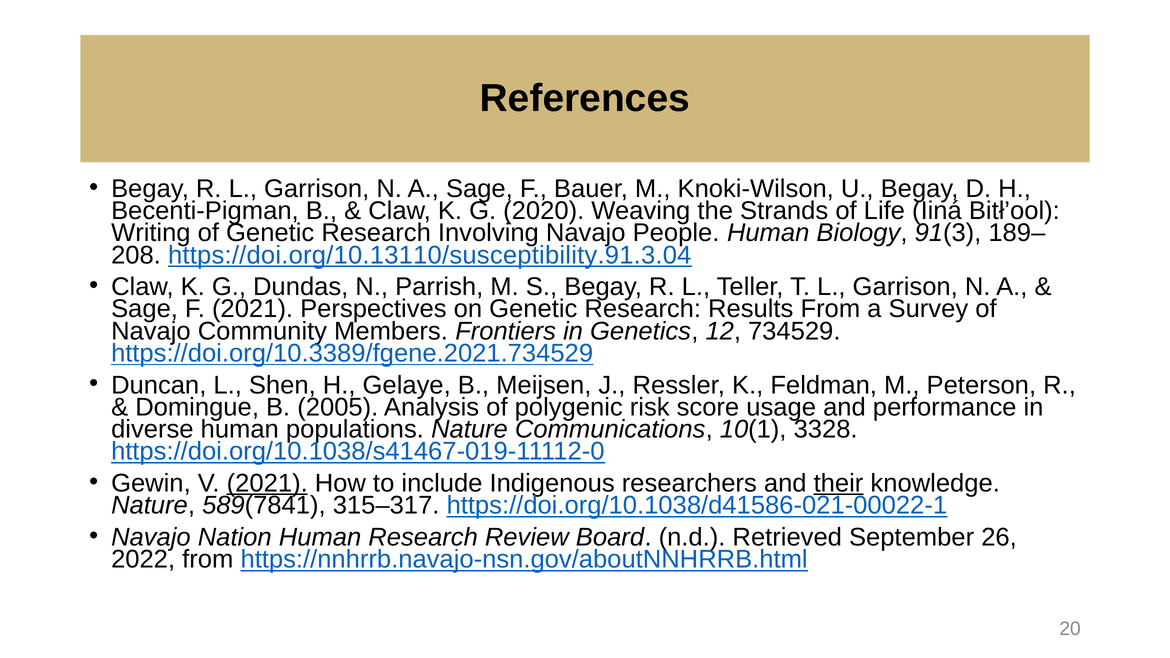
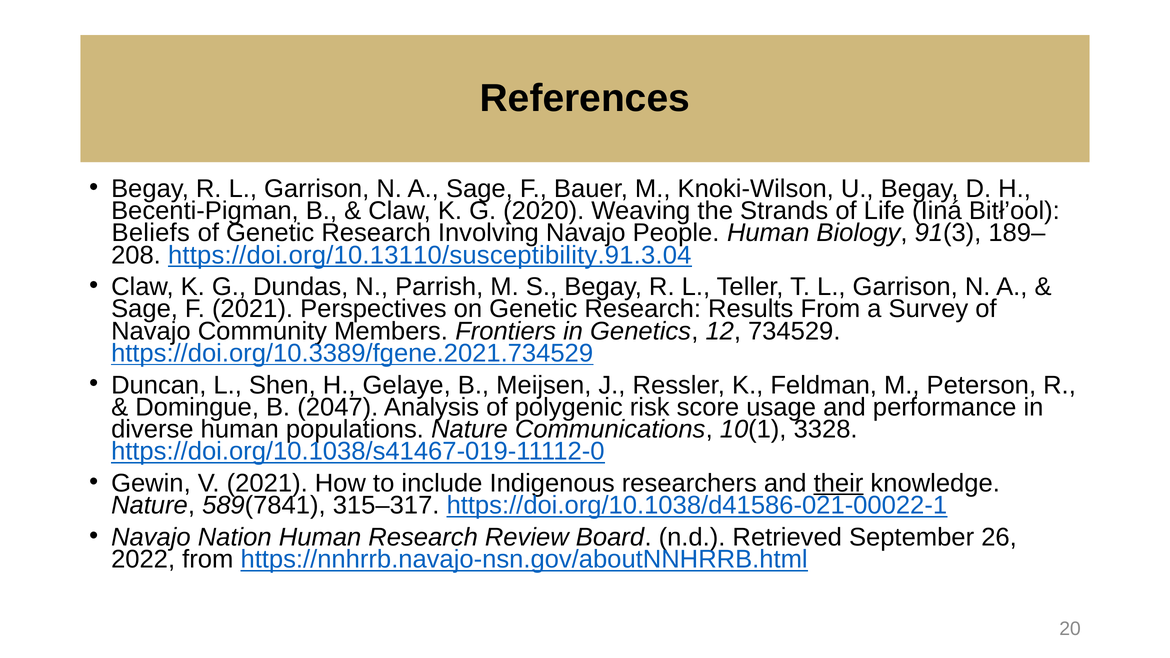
Writing: Writing -> Beliefs (151, 233)
2005: 2005 -> 2047 (338, 407)
2021 underline: present -> none (267, 483)
